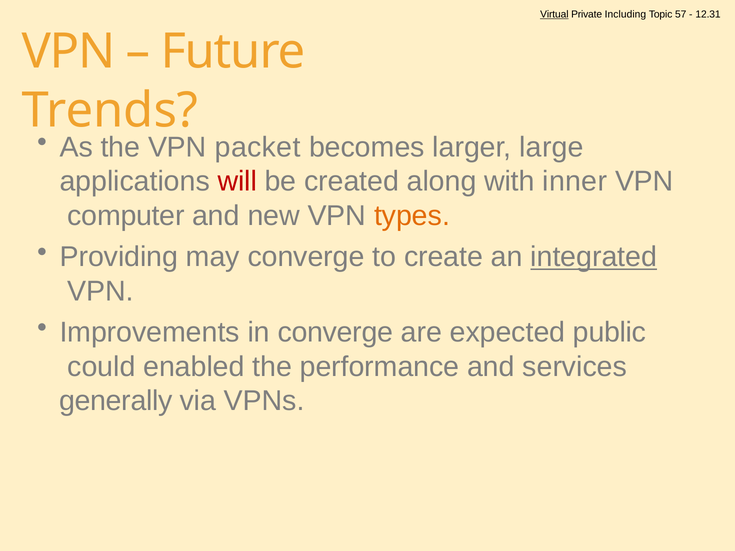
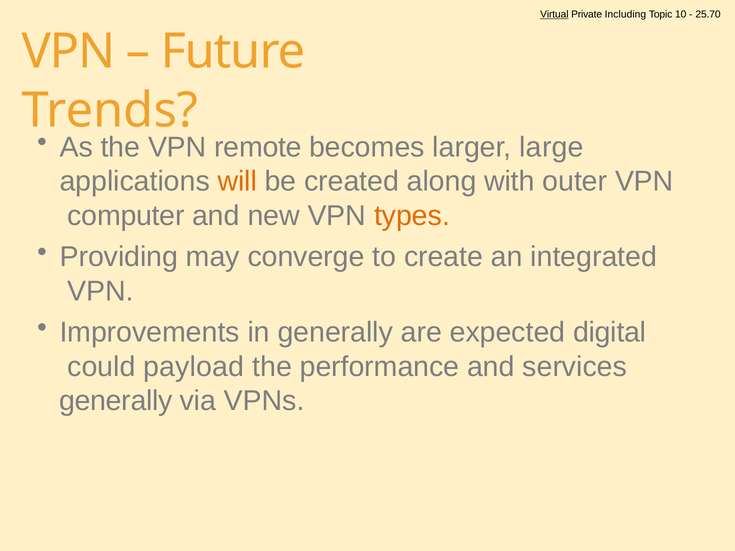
57: 57 -> 10 (681, 14)
12.31: 12.31 -> 25.70 (708, 14)
packet: packet -> remote (258, 147)
will colour: red -> orange (237, 182)
inner: inner -> outer (575, 182)
integrated underline: present -> none (594, 257)
in converge: converge -> generally (335, 333)
public: public -> digital (610, 333)
enabled: enabled -> payload (194, 367)
